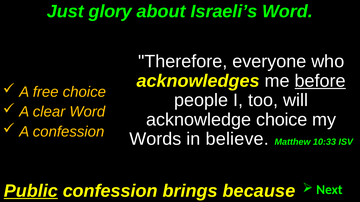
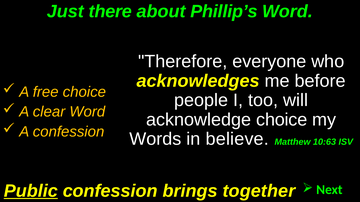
glory: glory -> there (110, 11)
Israeli’s: Israeli’s -> Phillip’s (224, 11)
before underline: present -> none (320, 81)
10:33: 10:33 -> 10:63 (325, 142)
because: because -> together (259, 191)
